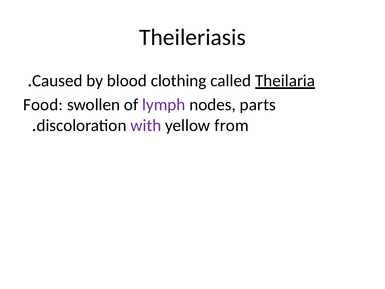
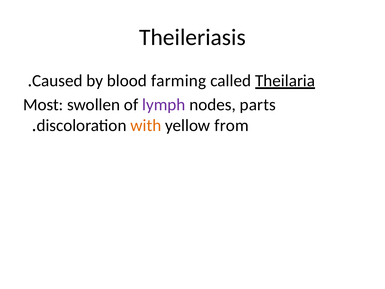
clothing: clothing -> farming (179, 81)
Food: Food -> Most (43, 105)
with colour: purple -> orange (146, 125)
